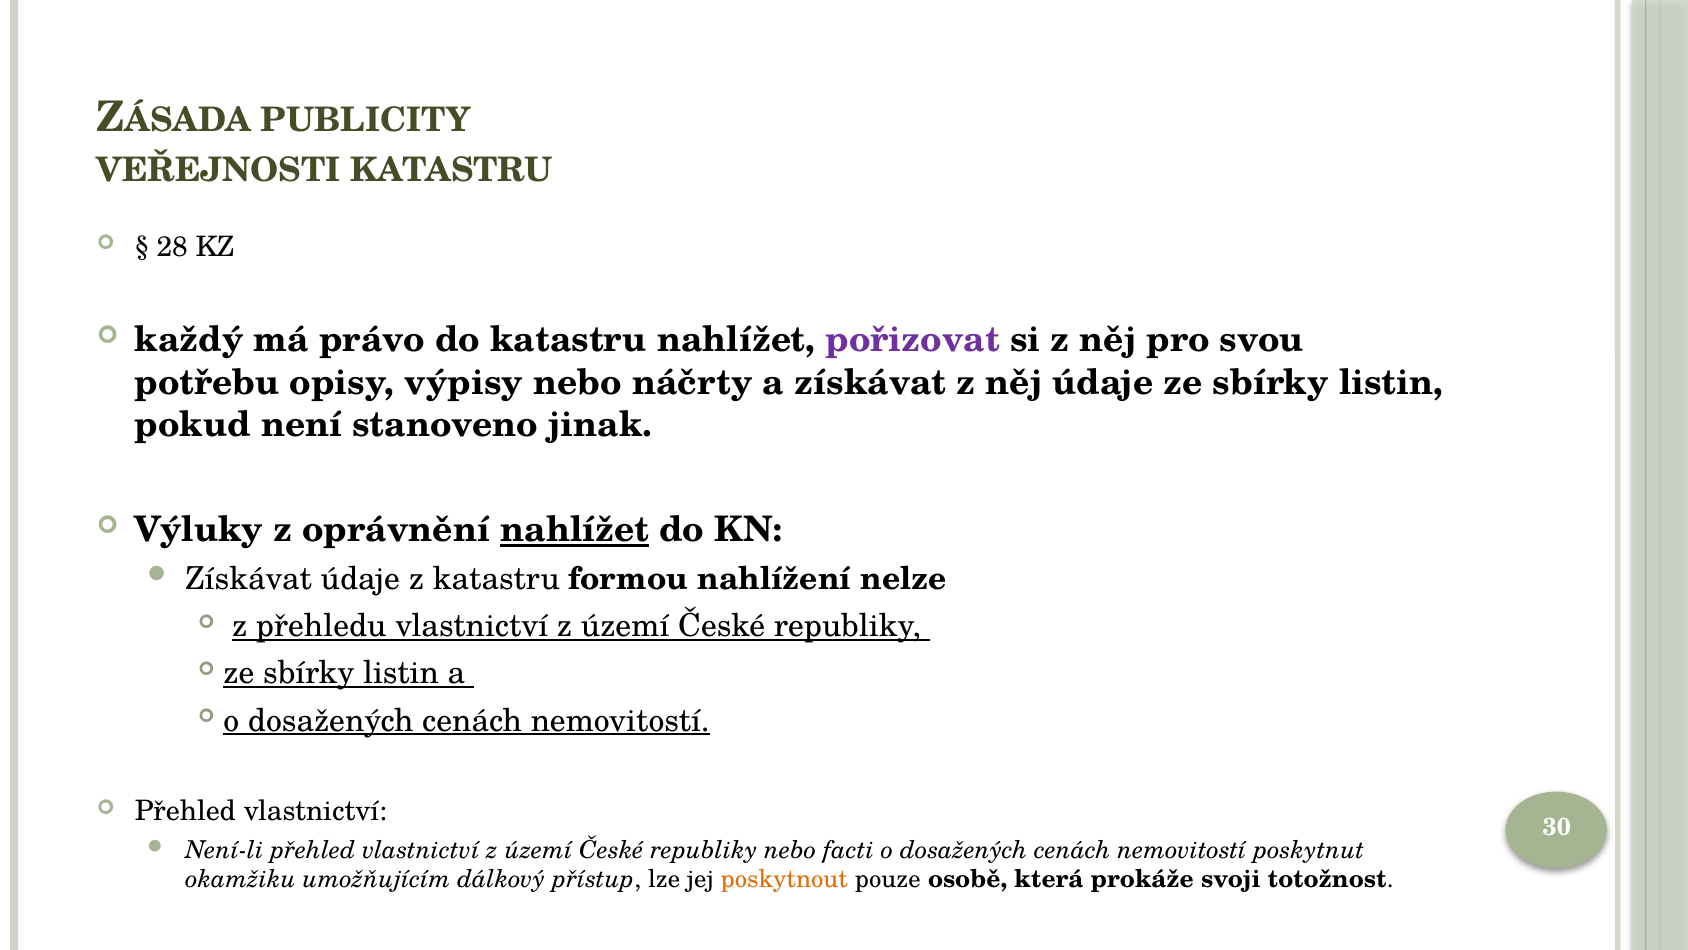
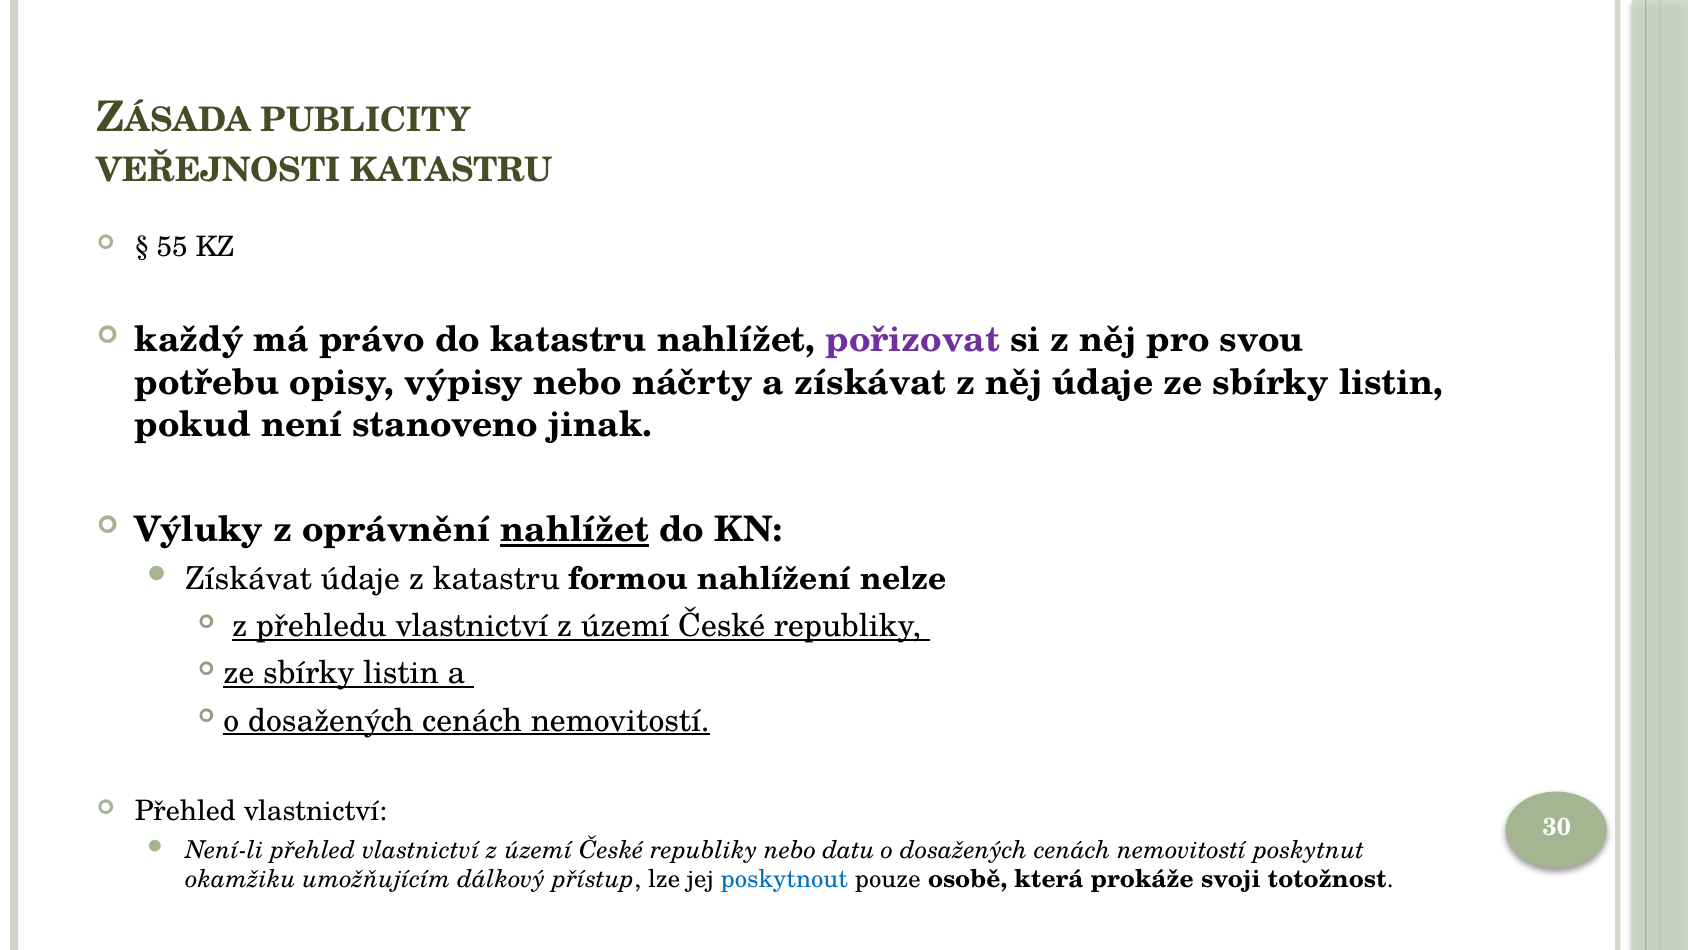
28: 28 -> 55 (172, 247)
facti: facti -> datu (849, 850)
poskytnout colour: orange -> blue (784, 879)
